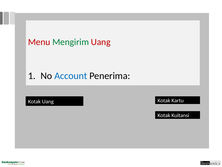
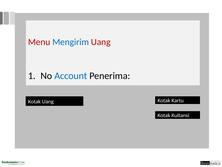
Mengirim colour: green -> blue (71, 42)
